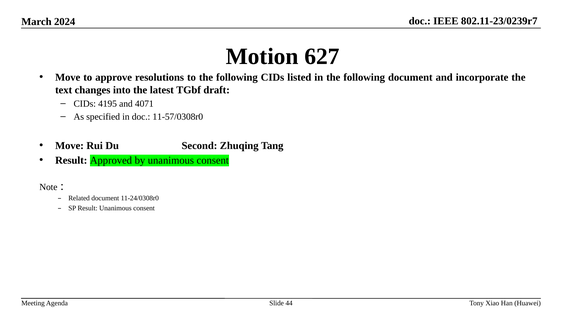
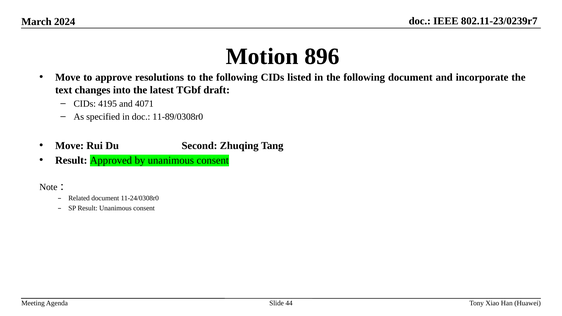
627: 627 -> 896 (322, 56)
11-57/0308r0: 11-57/0308r0 -> 11-89/0308r0 (178, 117)
